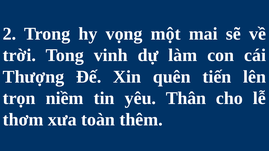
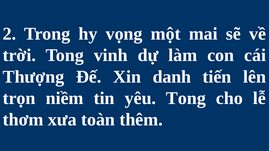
quên: quên -> danh (172, 77)
yêu Thân: Thân -> Tong (186, 98)
